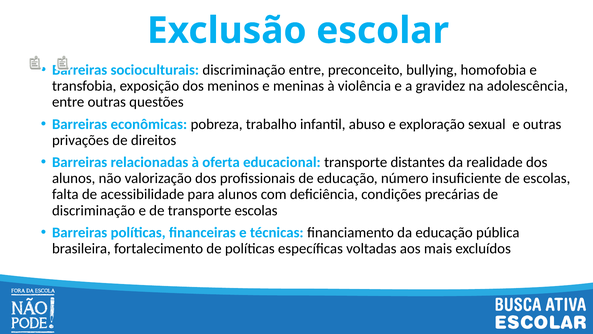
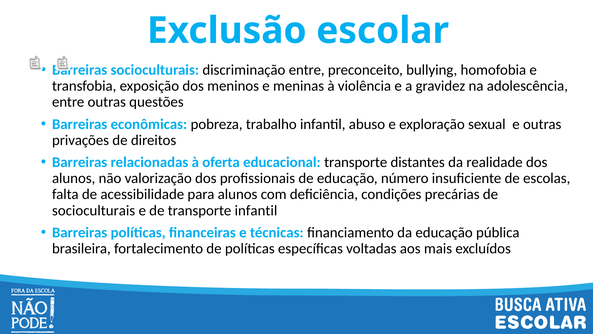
discriminação: discriminação -> socioculturais (94, 210)
transporte escolas: escolas -> infantil (256, 210)
